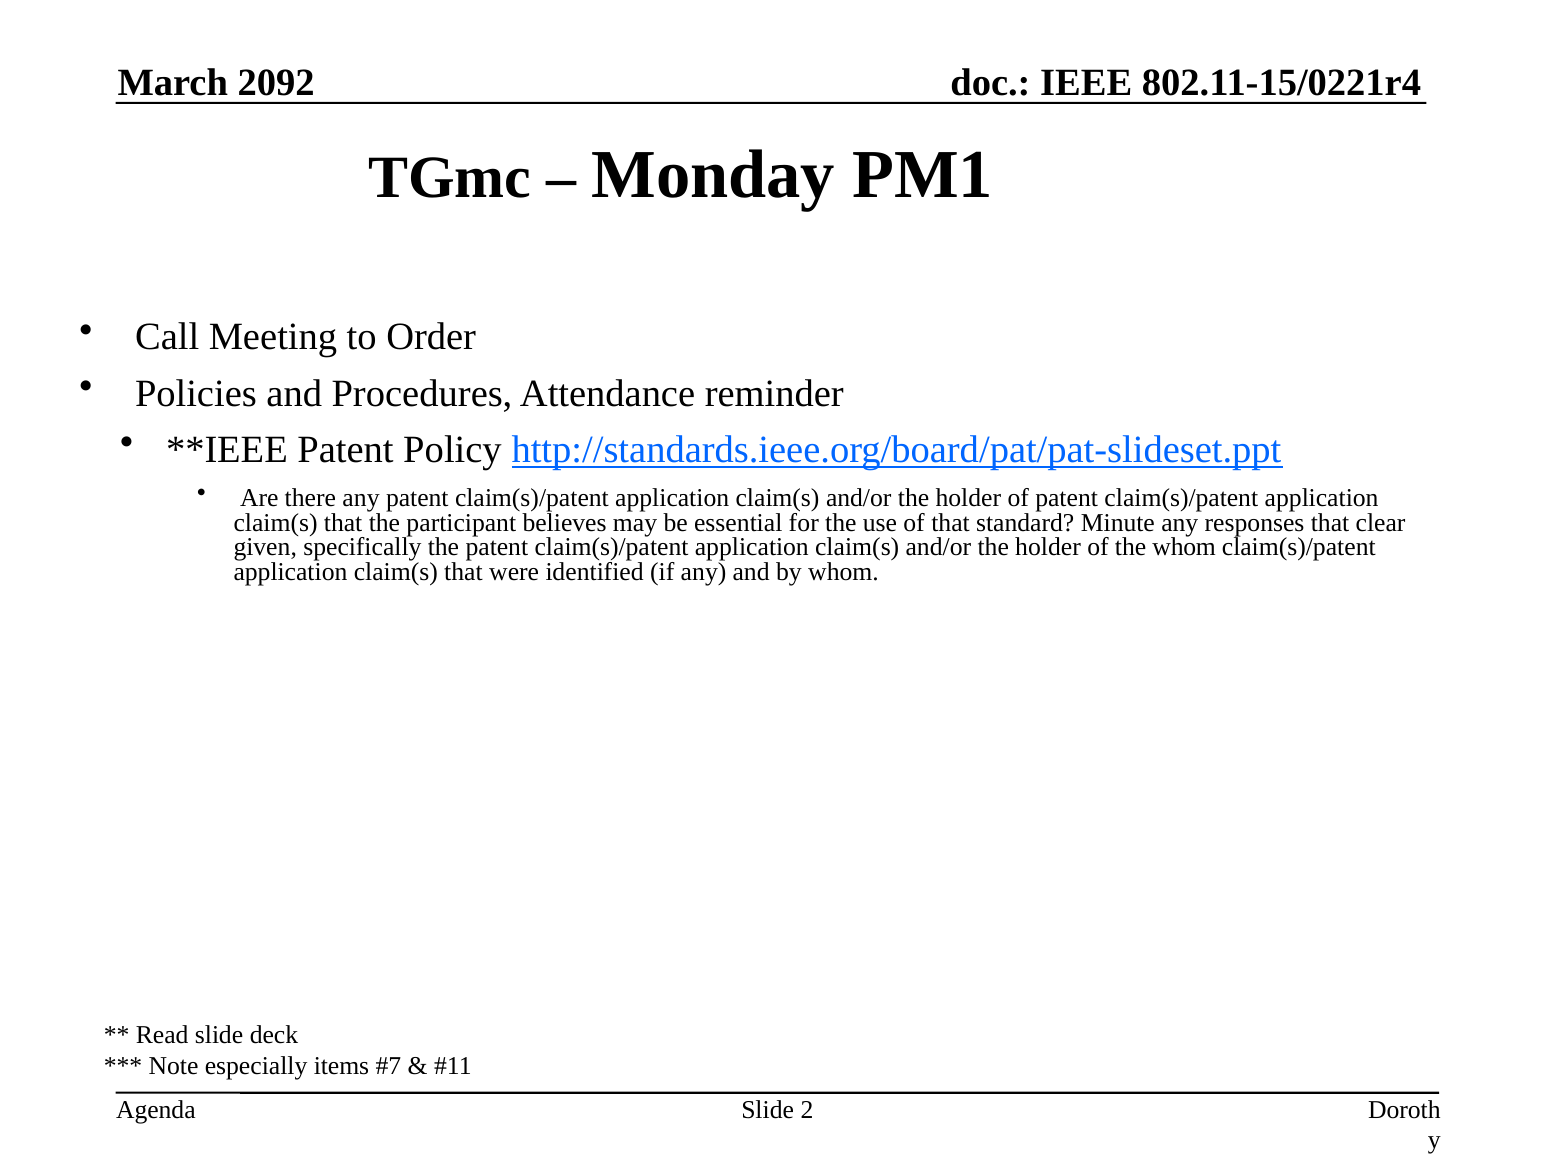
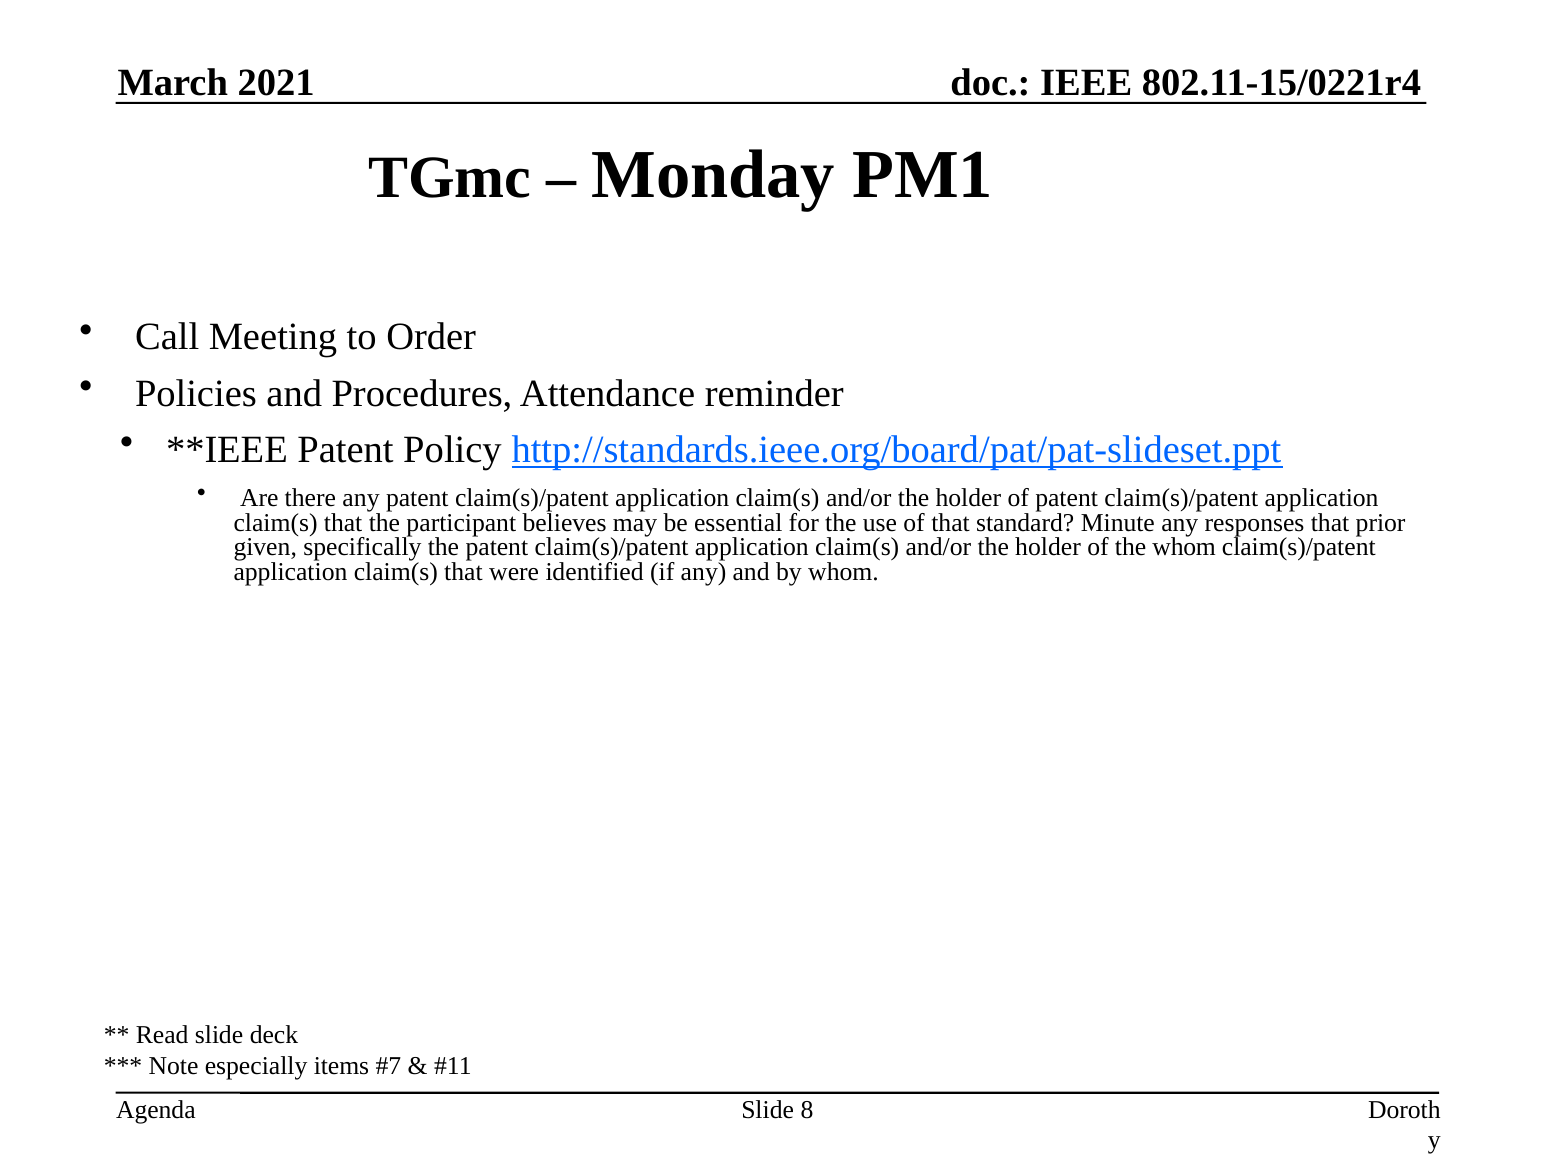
2092: 2092 -> 2021 (276, 82)
clear: clear -> prior (1381, 522)
2: 2 -> 8 (807, 1109)
